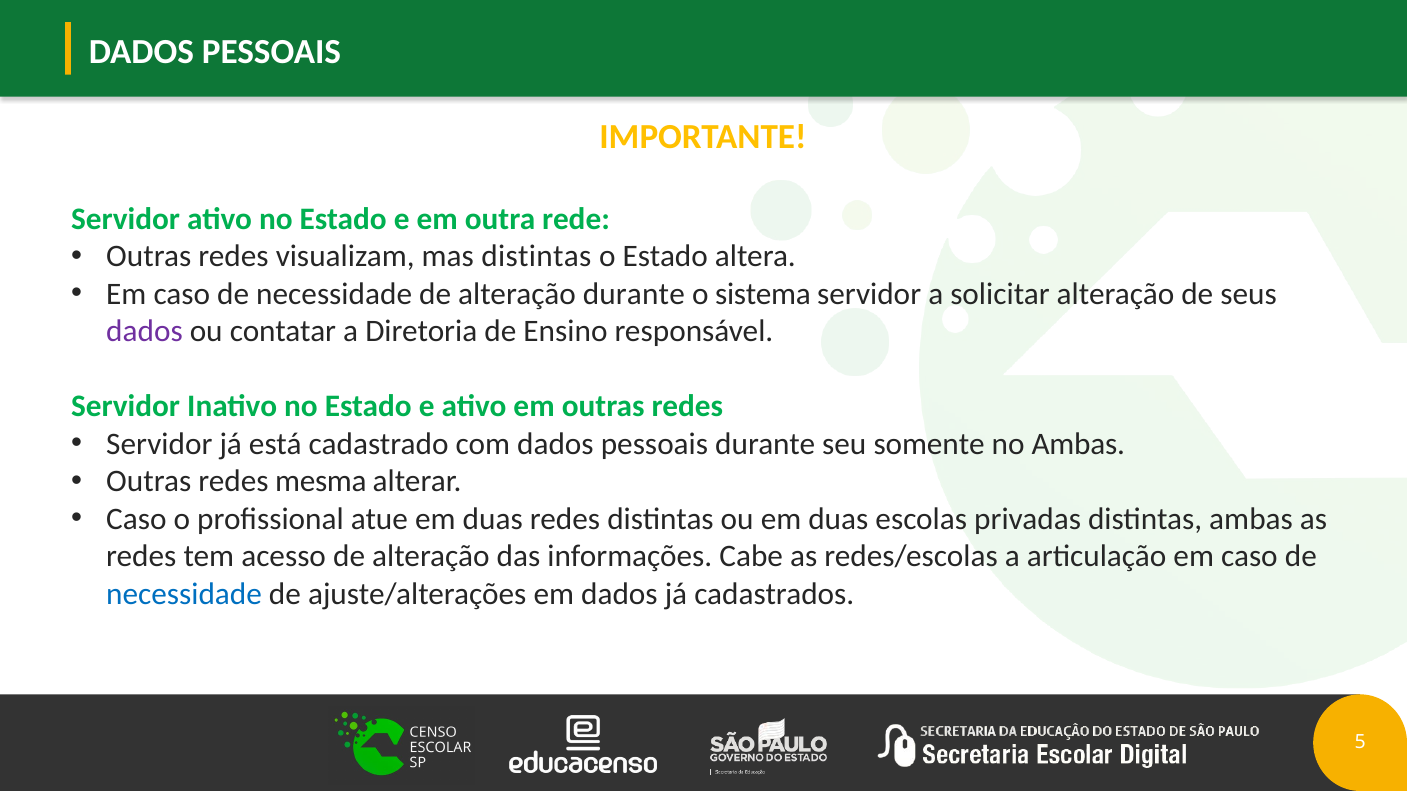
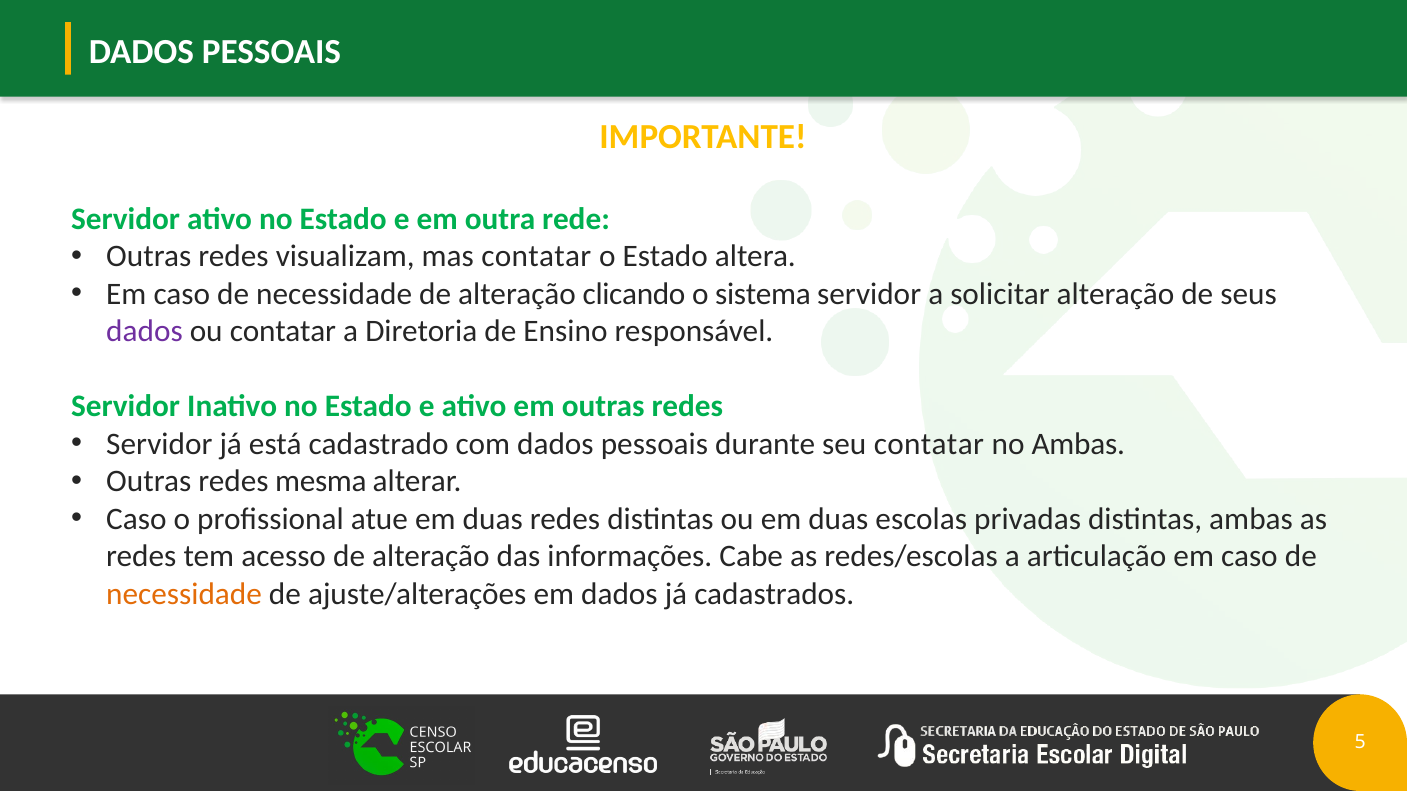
mas distintas: distintas -> contatar (536, 256)
alteração durante: durante -> clicando (634, 294)
seu somente: somente -> contatar (929, 444)
necessidade colour: blue -> orange (184, 594)
